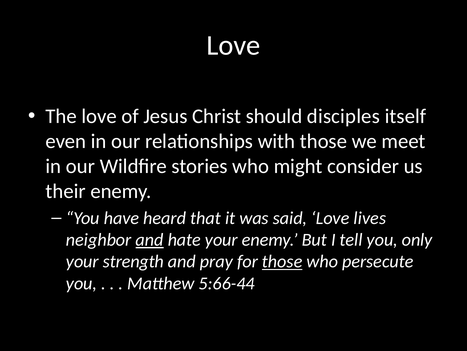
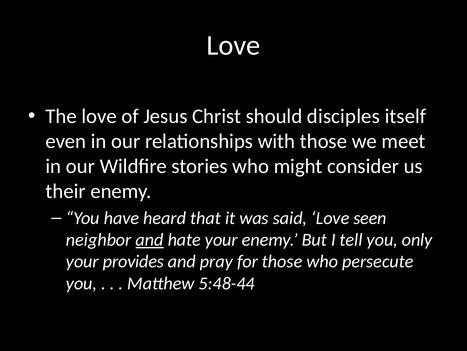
lives: lives -> seen (370, 218)
strength: strength -> provides (133, 261)
those underline: present -> none (282, 261)
5:66-44: 5:66-44 -> 5:48-44 (227, 283)
